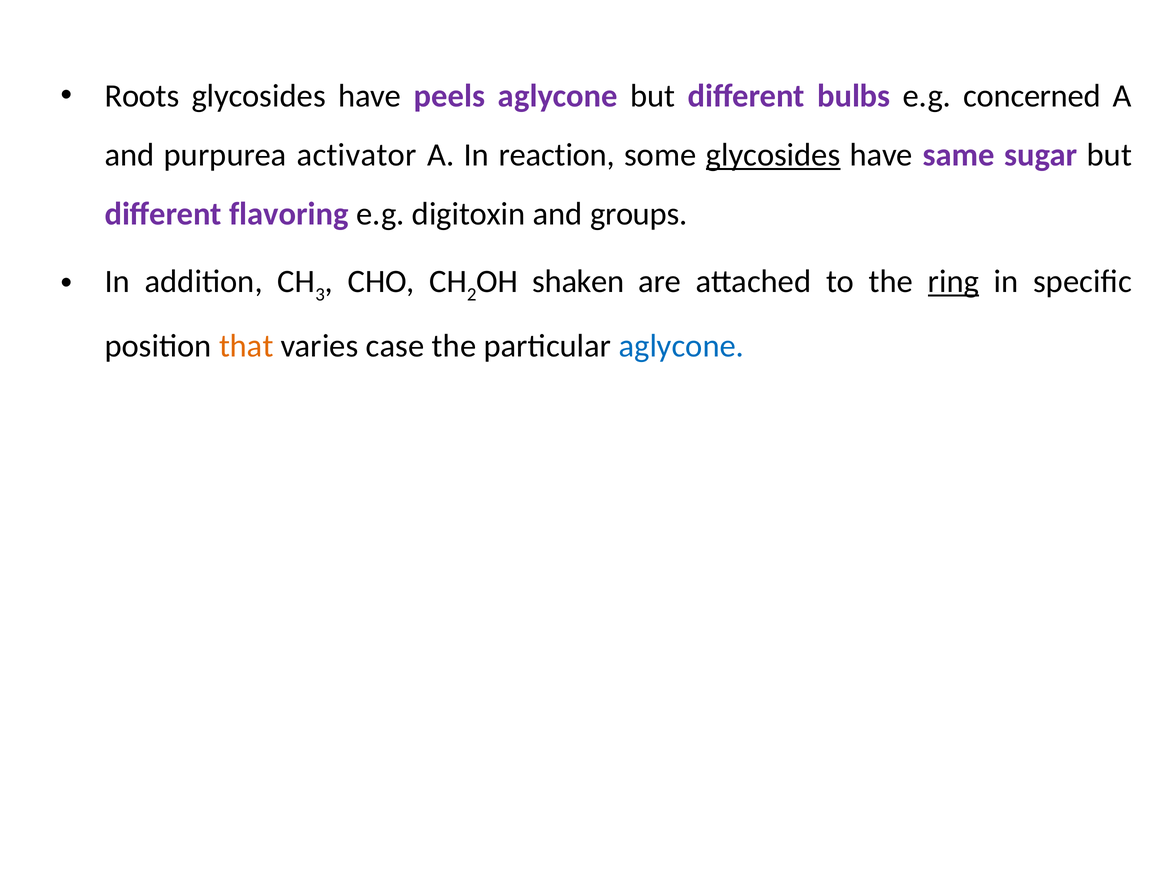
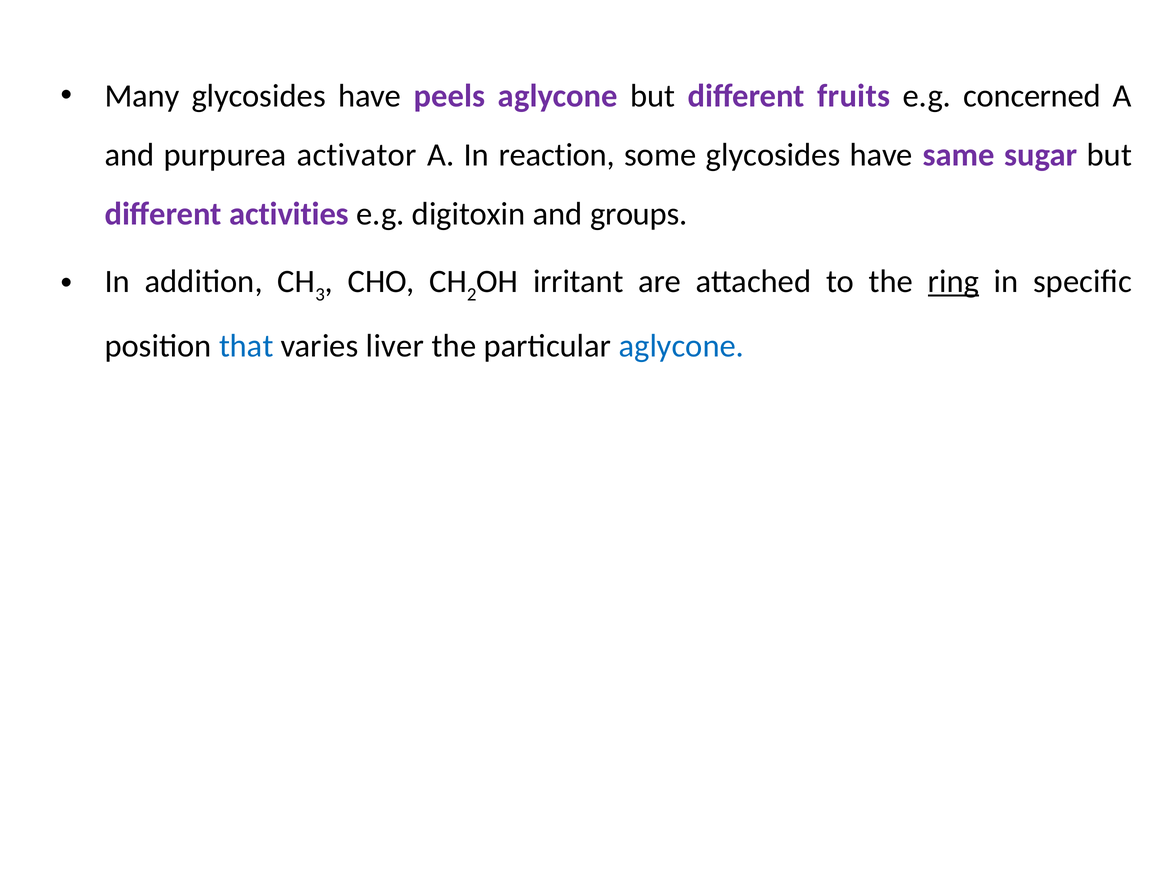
Roots: Roots -> Many (142, 96)
bulbs: bulbs -> fruits (854, 96)
glycosides underline: present -> none (773, 155)
flavoring: flavoring -> activities (289, 214)
shaken: shaken -> irritant (578, 282)
that colour: orange -> blue (246, 346)
case: case -> liver (395, 346)
